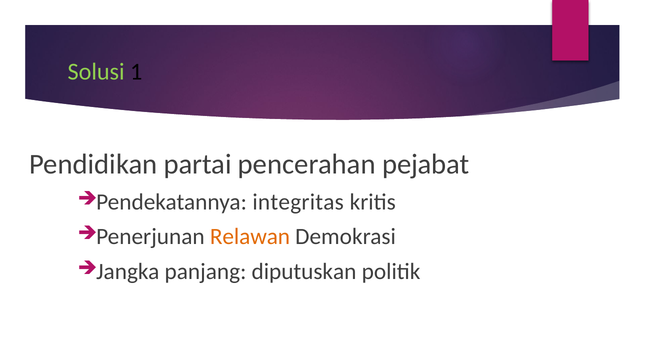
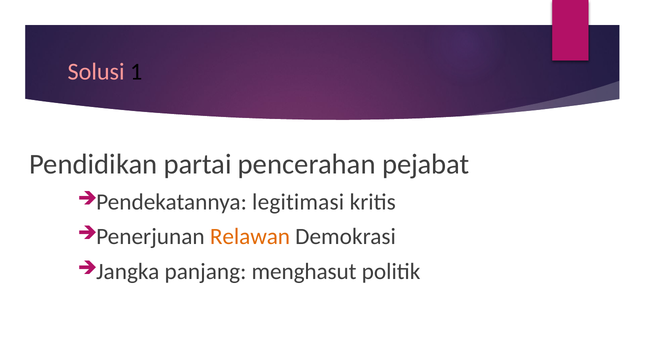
Solusi colour: light green -> pink (96, 72)
integritas: integritas -> legitimasi (298, 202)
diputuskan: diputuskan -> menghasut (304, 271)
